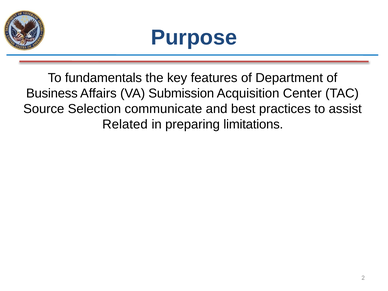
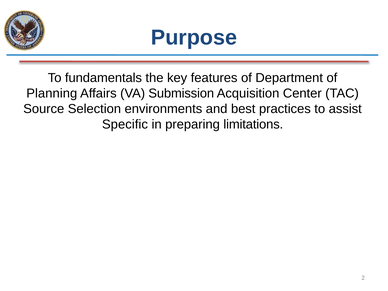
Business: Business -> Planning (52, 93)
communicate: communicate -> environments (163, 109)
Related: Related -> Specific (125, 124)
